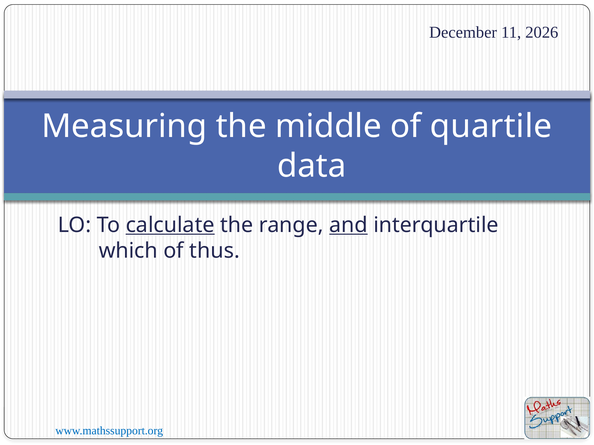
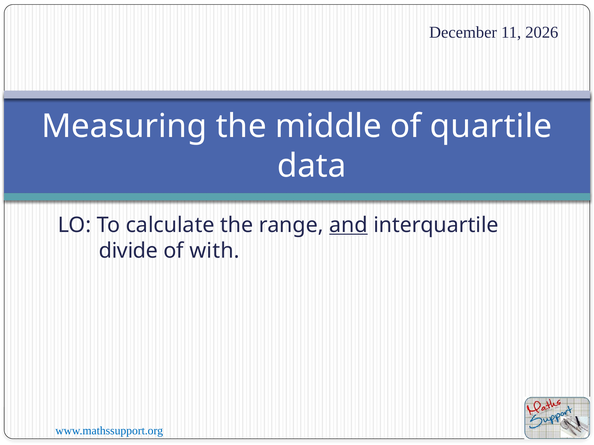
calculate underline: present -> none (170, 225)
which: which -> divide (128, 251)
thus: thus -> with (215, 251)
